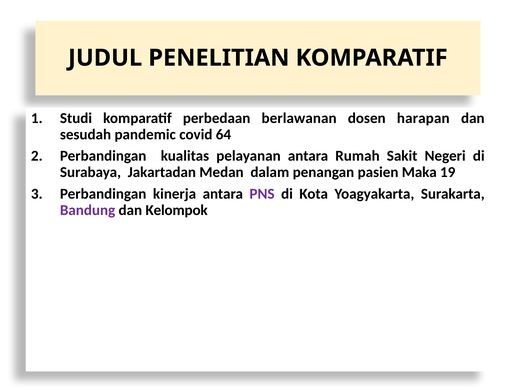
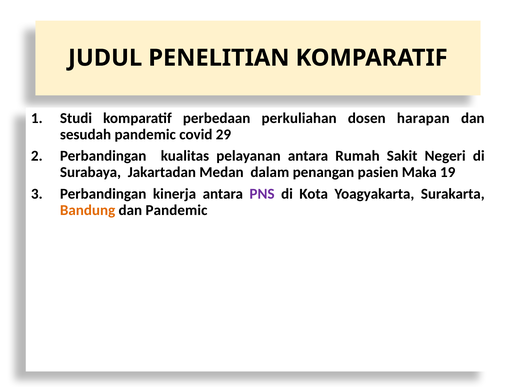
berlawanan: berlawanan -> perkuliahan (299, 118)
64: 64 -> 29 (223, 134)
Bandung colour: purple -> orange (88, 210)
dan Kelompok: Kelompok -> Pandemic (176, 210)
